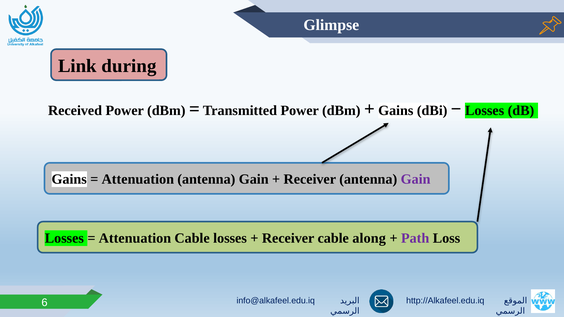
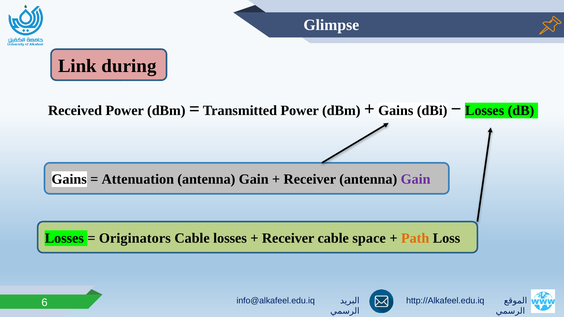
Attenuation: Attenuation -> Originators (135, 238)
along: along -> space (369, 238)
Path colour: purple -> orange (415, 238)
